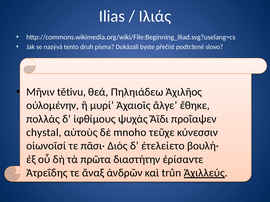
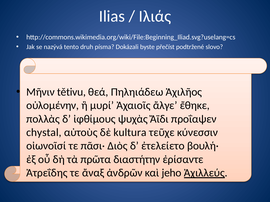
mnoho: mnoho -> kultura (130, 133)
trůn: trůn -> jeho (172, 173)
